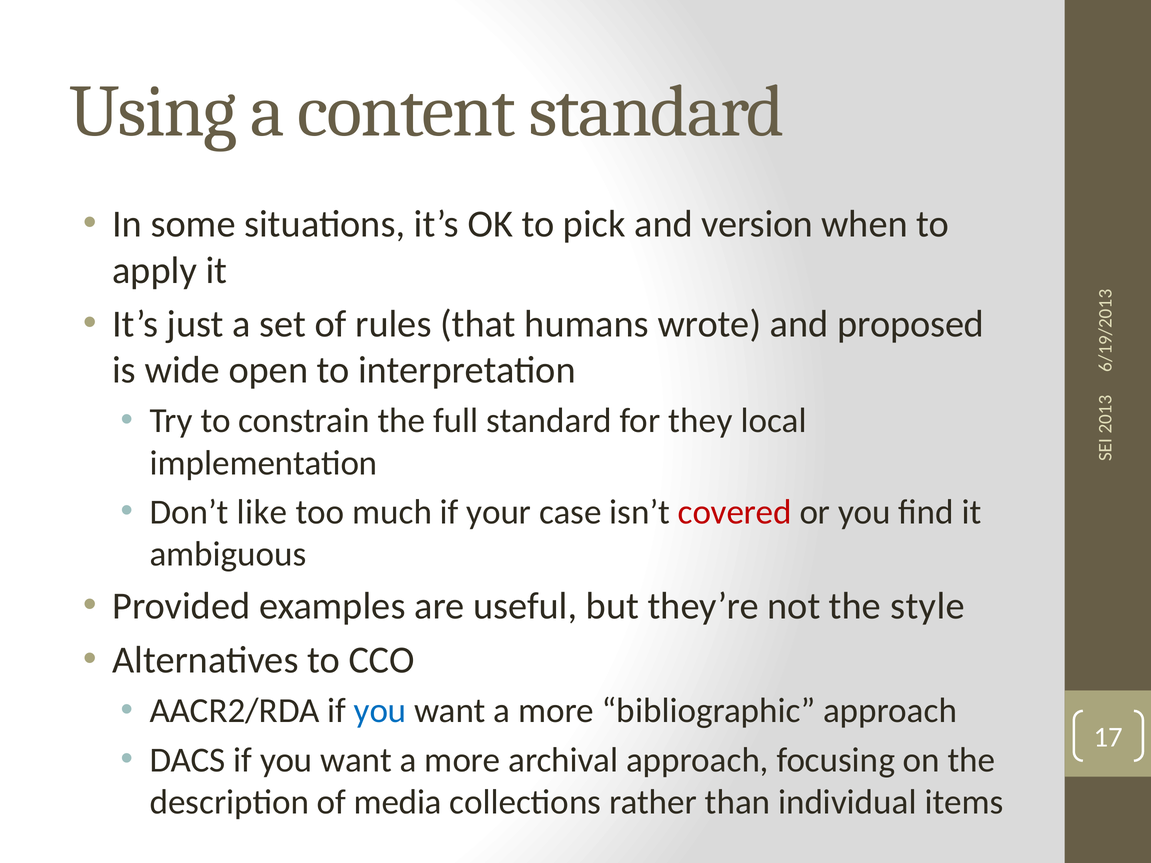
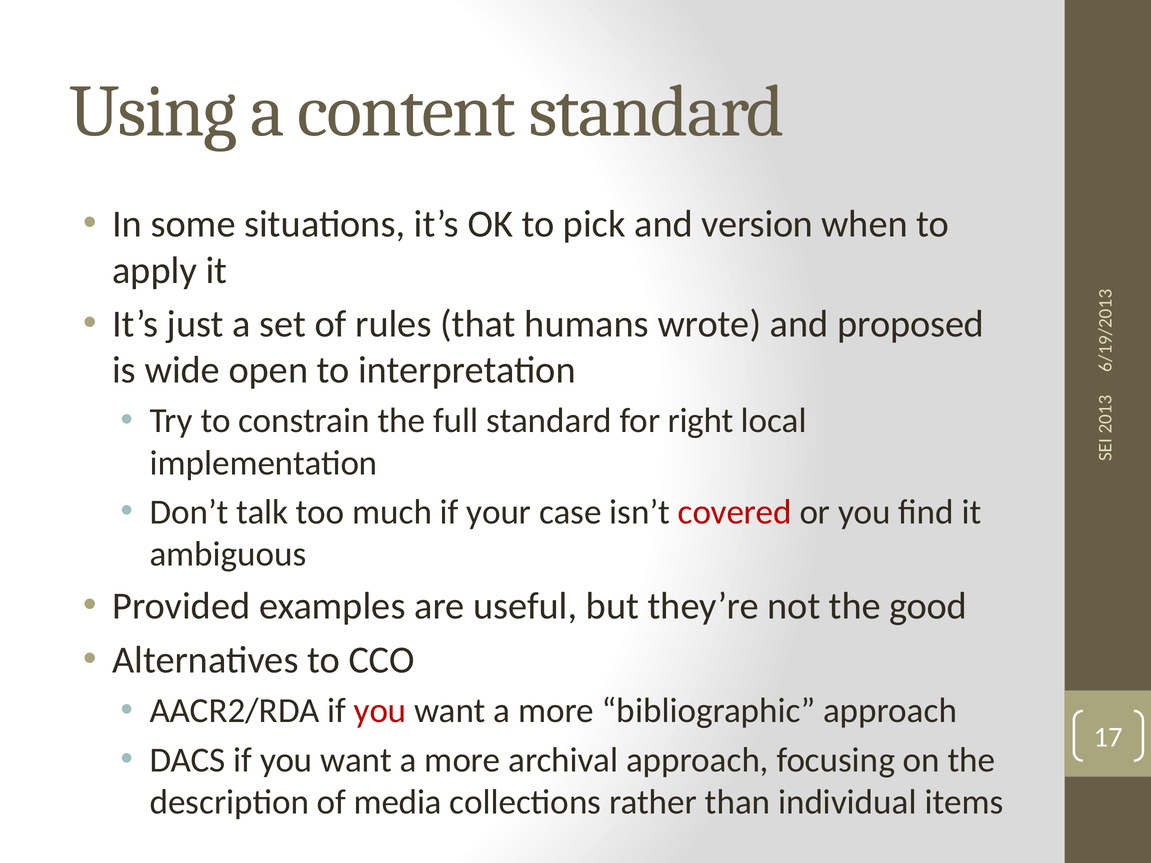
they: they -> right (701, 421)
like: like -> talk (262, 512)
style: style -> good (928, 606)
you colour: blue -> red (380, 711)
